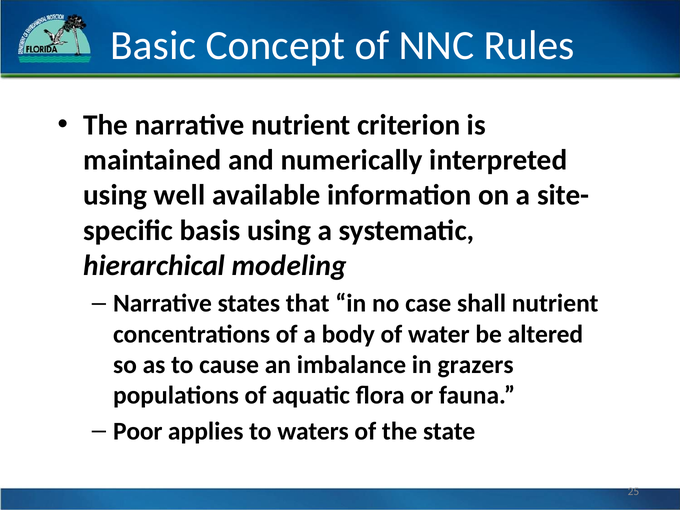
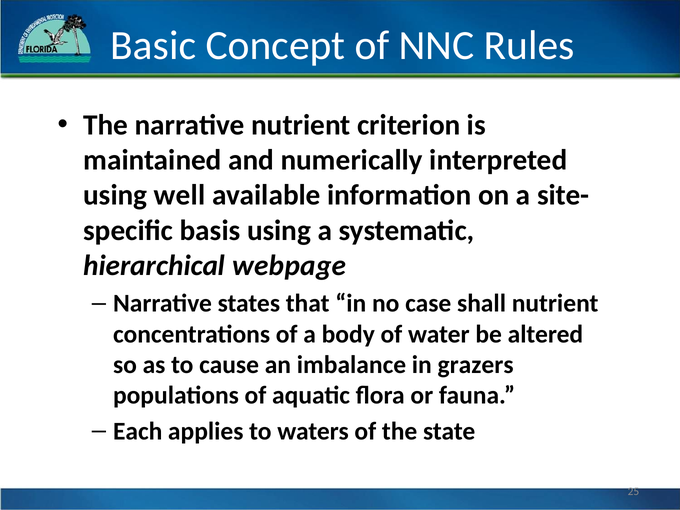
modeling: modeling -> webpage (289, 266)
Poor: Poor -> Each (138, 431)
